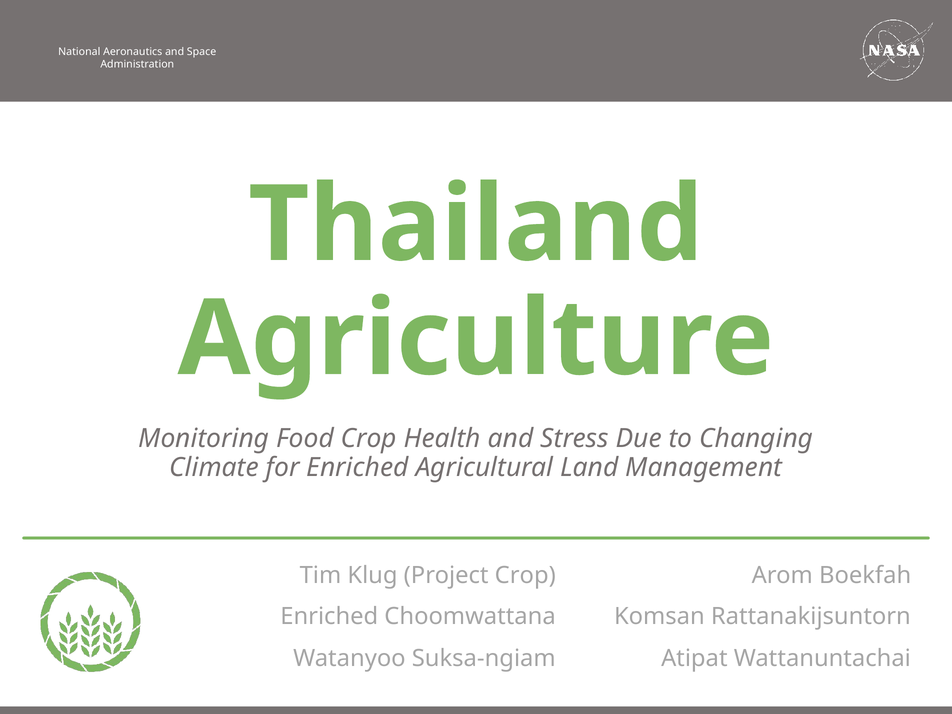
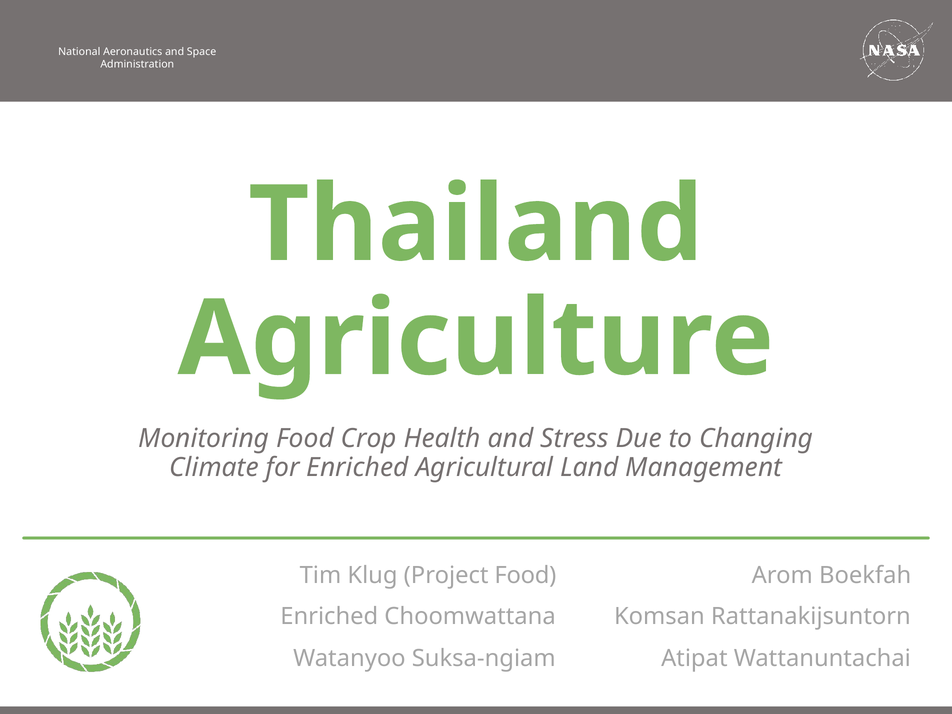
Project Crop: Crop -> Food (525, 575)
